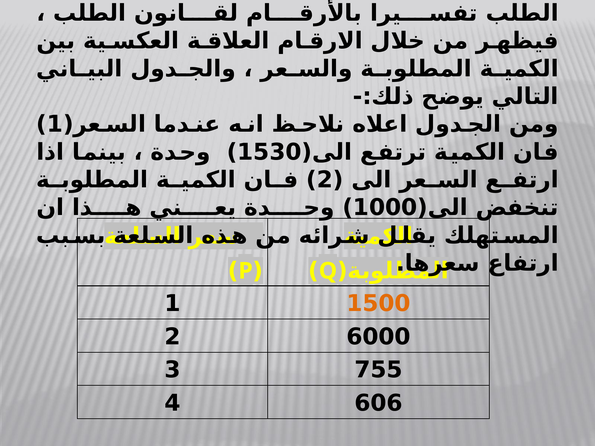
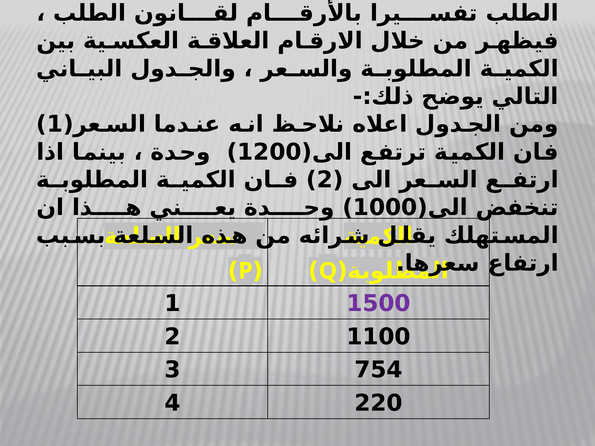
1530: 1530 -> 1200 (269, 152)
1500 colour: orange -> purple (379, 304)
6000: 6000 -> 1100 (379, 337)
755: 755 -> 754 (379, 370)
606: 606 -> 220 (379, 403)
